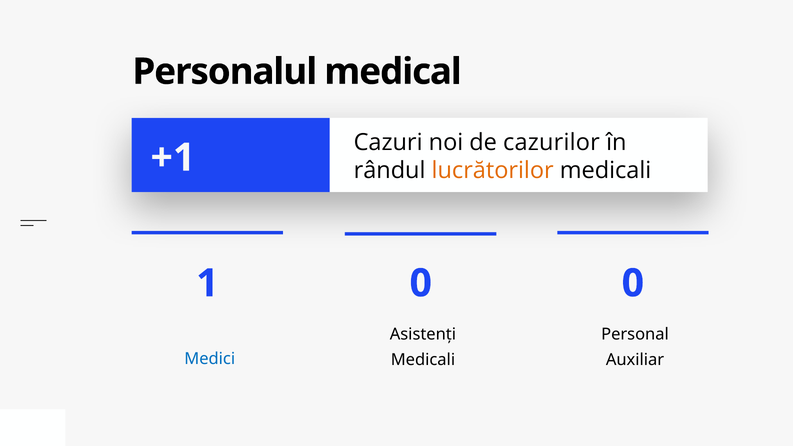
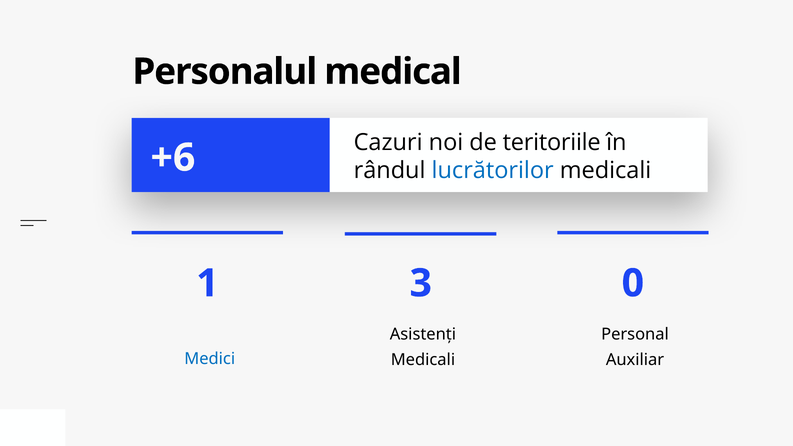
cazurilor: cazurilor -> teritoriile (552, 142)
+1: +1 -> +6 (173, 158)
lucrătorilor colour: orange -> blue (493, 171)
1 0: 0 -> 3 (421, 283)
